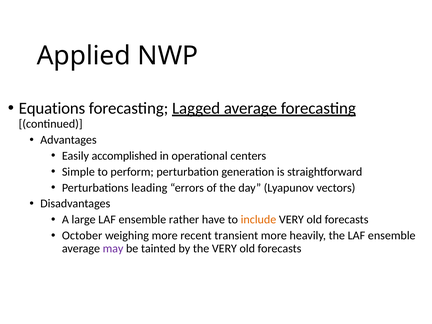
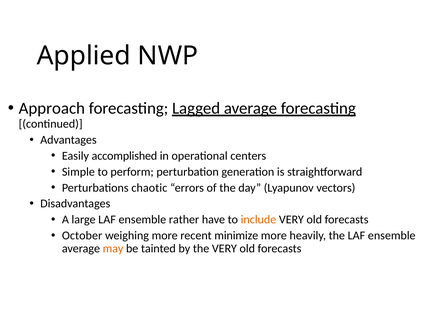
Equations: Equations -> Approach (52, 108)
leading: leading -> chaotic (149, 188)
transient: transient -> minimize (236, 236)
may colour: purple -> orange (113, 249)
